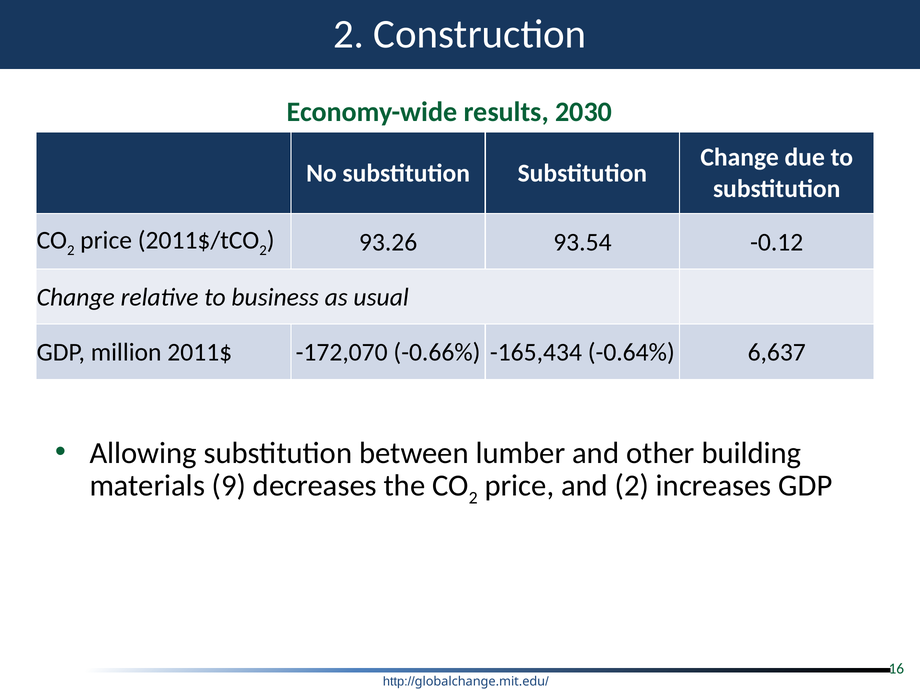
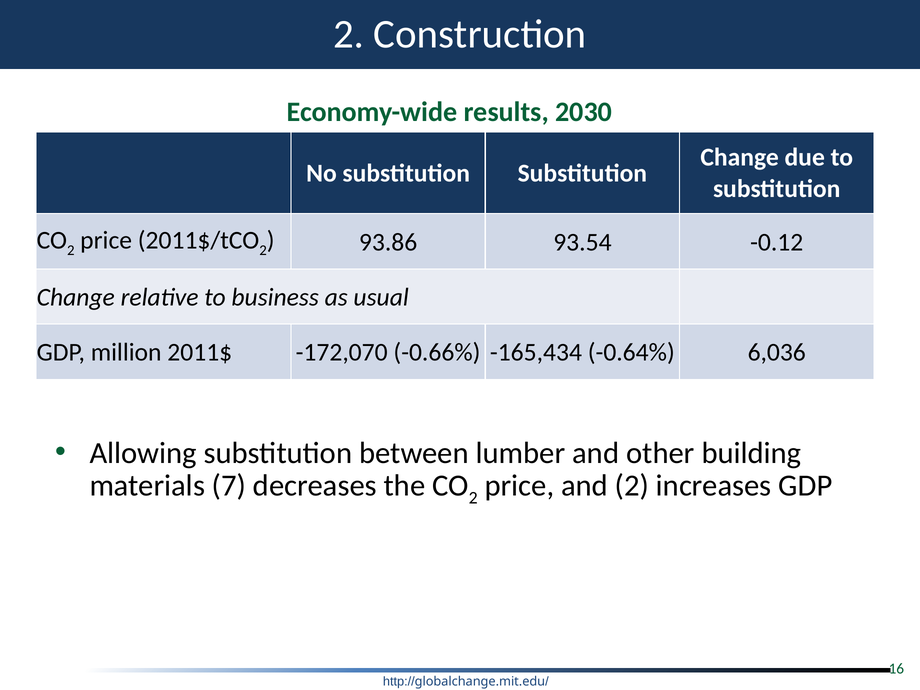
93.26: 93.26 -> 93.86 (388, 242)
6,637: 6,637 -> 6,036 (777, 352)
9: 9 -> 7 (229, 486)
